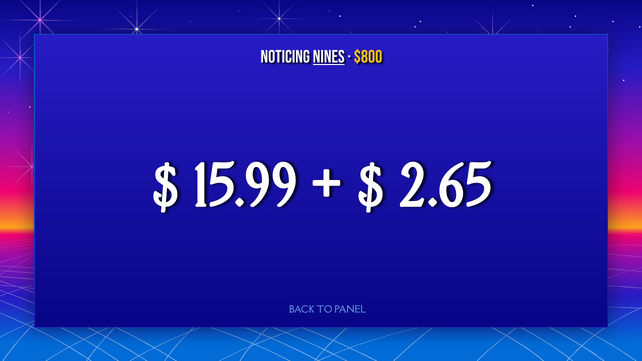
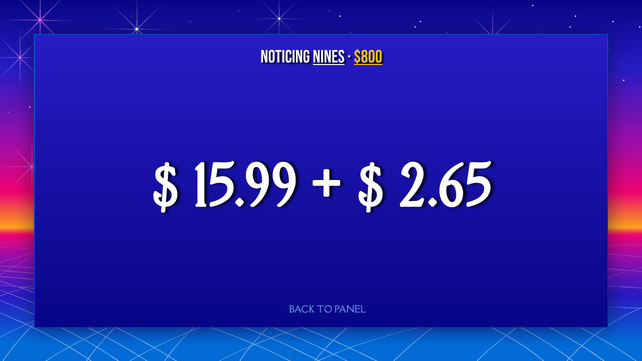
$800 underline: none -> present (368, 57)
